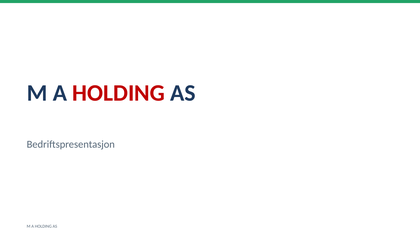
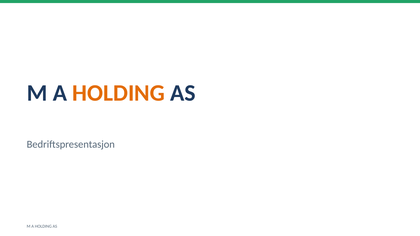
HOLDING colour: red -> orange (119, 93)
